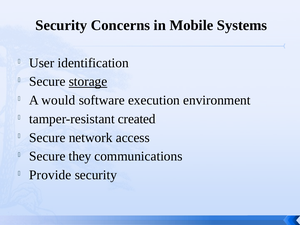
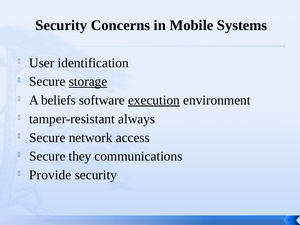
would: would -> beliefs (59, 100)
execution underline: none -> present (154, 100)
created: created -> always (137, 119)
